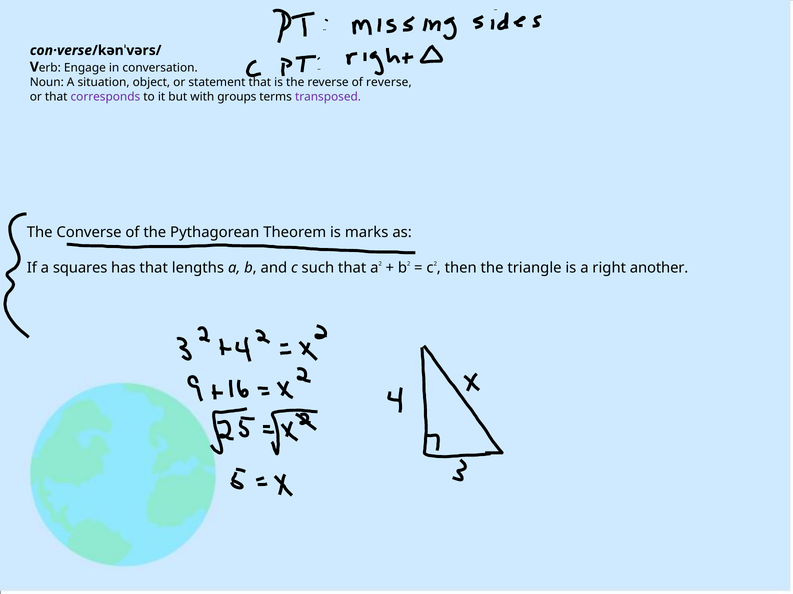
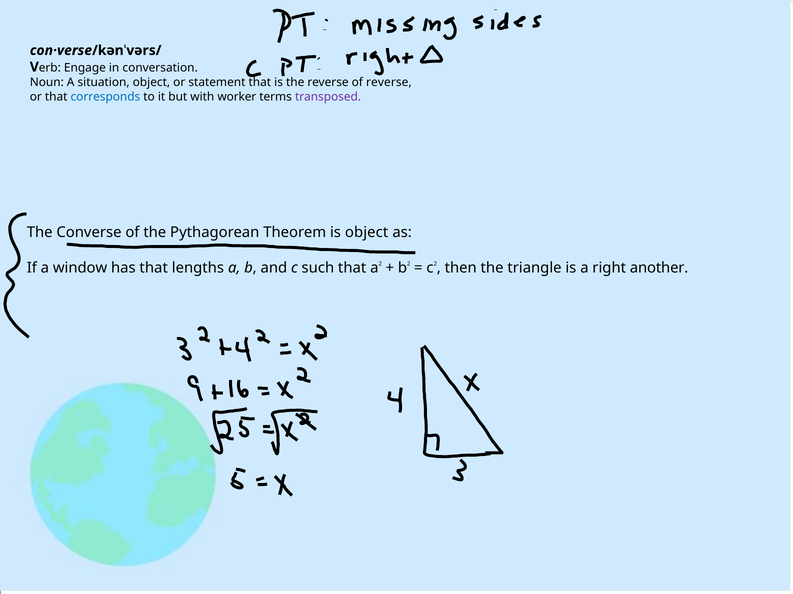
corresponds colour: purple -> blue (105, 97)
groups: groups -> worker (237, 97)
is marks: marks -> object (367, 233)
squares: squares -> window (80, 268)
